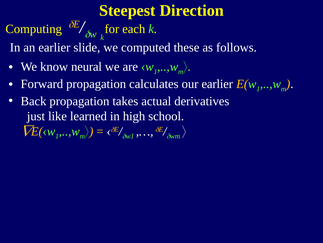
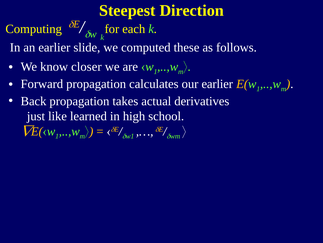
neural: neural -> closer (86, 67)
